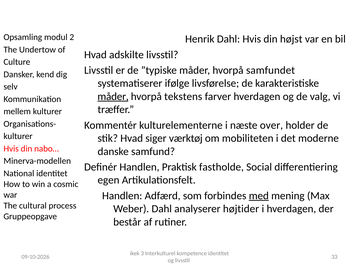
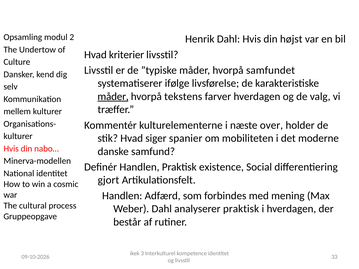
adskilte: adskilte -> kriterier (127, 55)
værktøj: værktøj -> spanier (186, 138)
fastholde: fastholde -> existence (221, 167)
egen: egen -> gjort (108, 180)
med underline: present -> none (259, 196)
analyserer højtider: højtider -> praktisk (241, 209)
